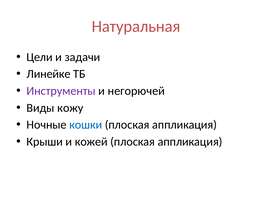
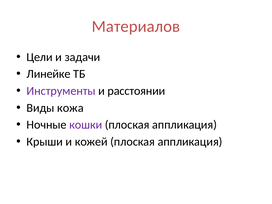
Натуральная: Натуральная -> Материалов (136, 26)
негорючей: негорючей -> расстоянии (136, 91)
кожу: кожу -> кожа (70, 108)
кошки colour: blue -> purple (86, 125)
